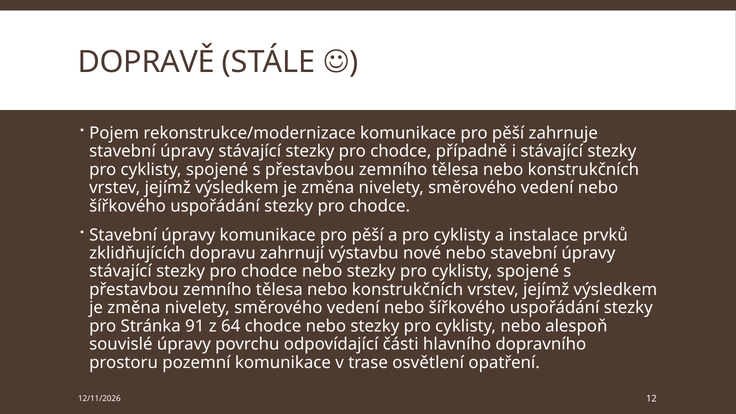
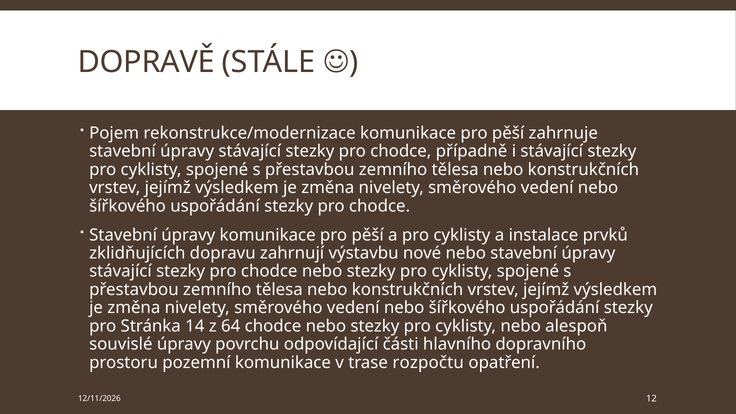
91: 91 -> 14 (195, 326)
osvětlení: osvětlení -> rozpočtu (428, 362)
